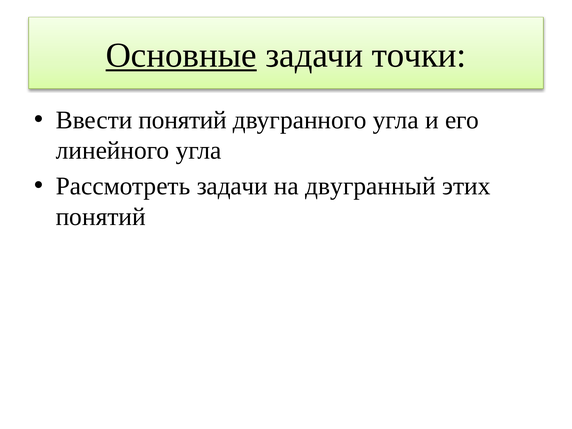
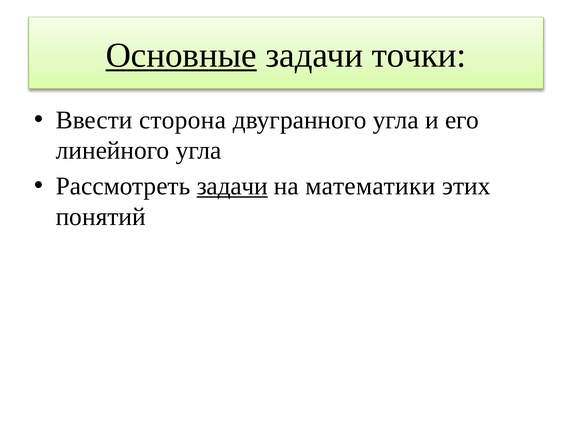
Ввести понятий: понятий -> сторона (182, 120)
задачи underline: none -> present (232, 186)
двугранный: двугранный -> математики (370, 186)
